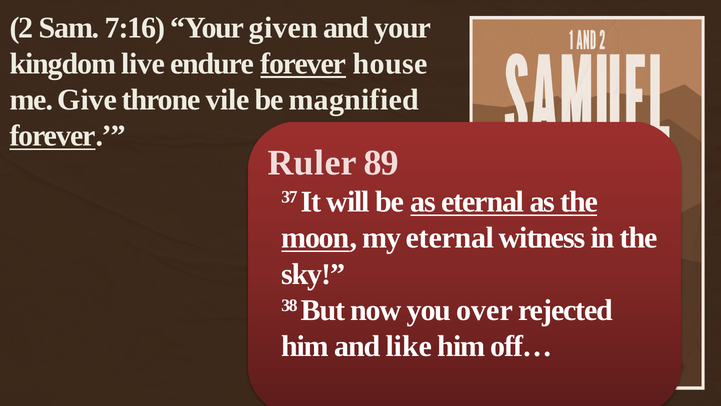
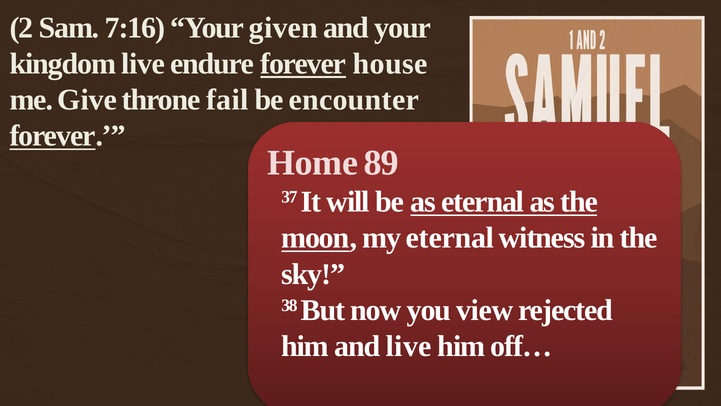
vile: vile -> fail (227, 100)
magnified: magnified -> encounter (354, 100)
Ruler: Ruler -> Home (313, 162)
over: over -> view (485, 310)
and like: like -> live (409, 346)
